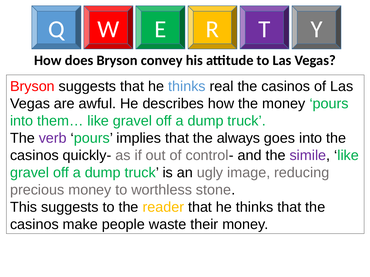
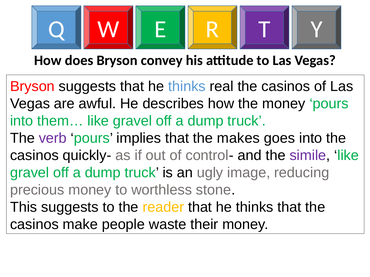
always: always -> makes (238, 138)
